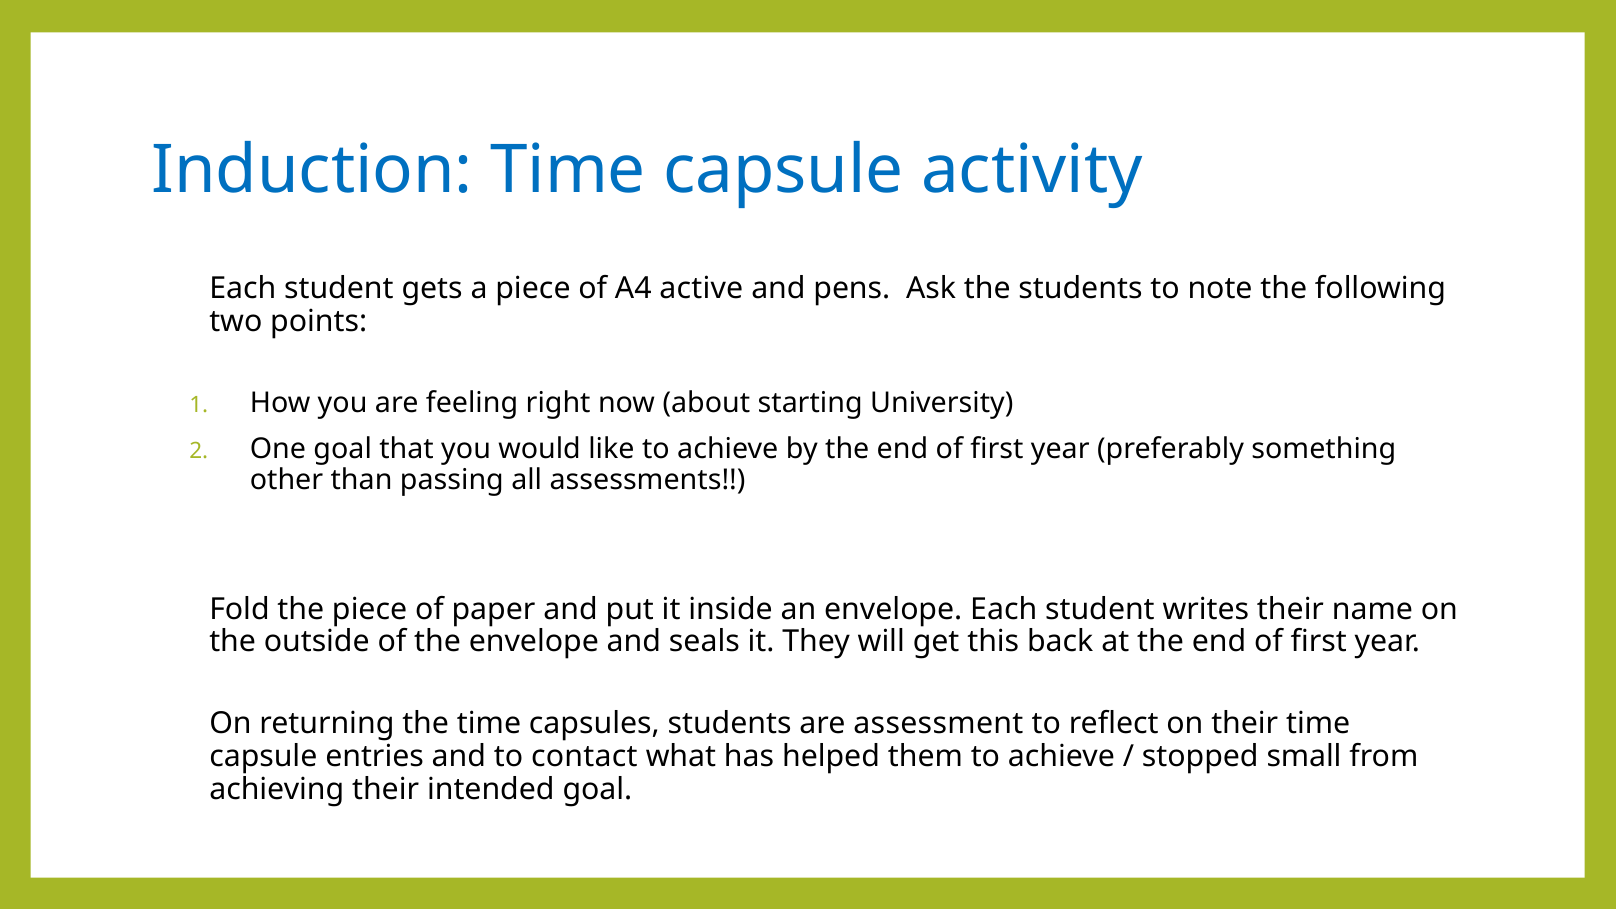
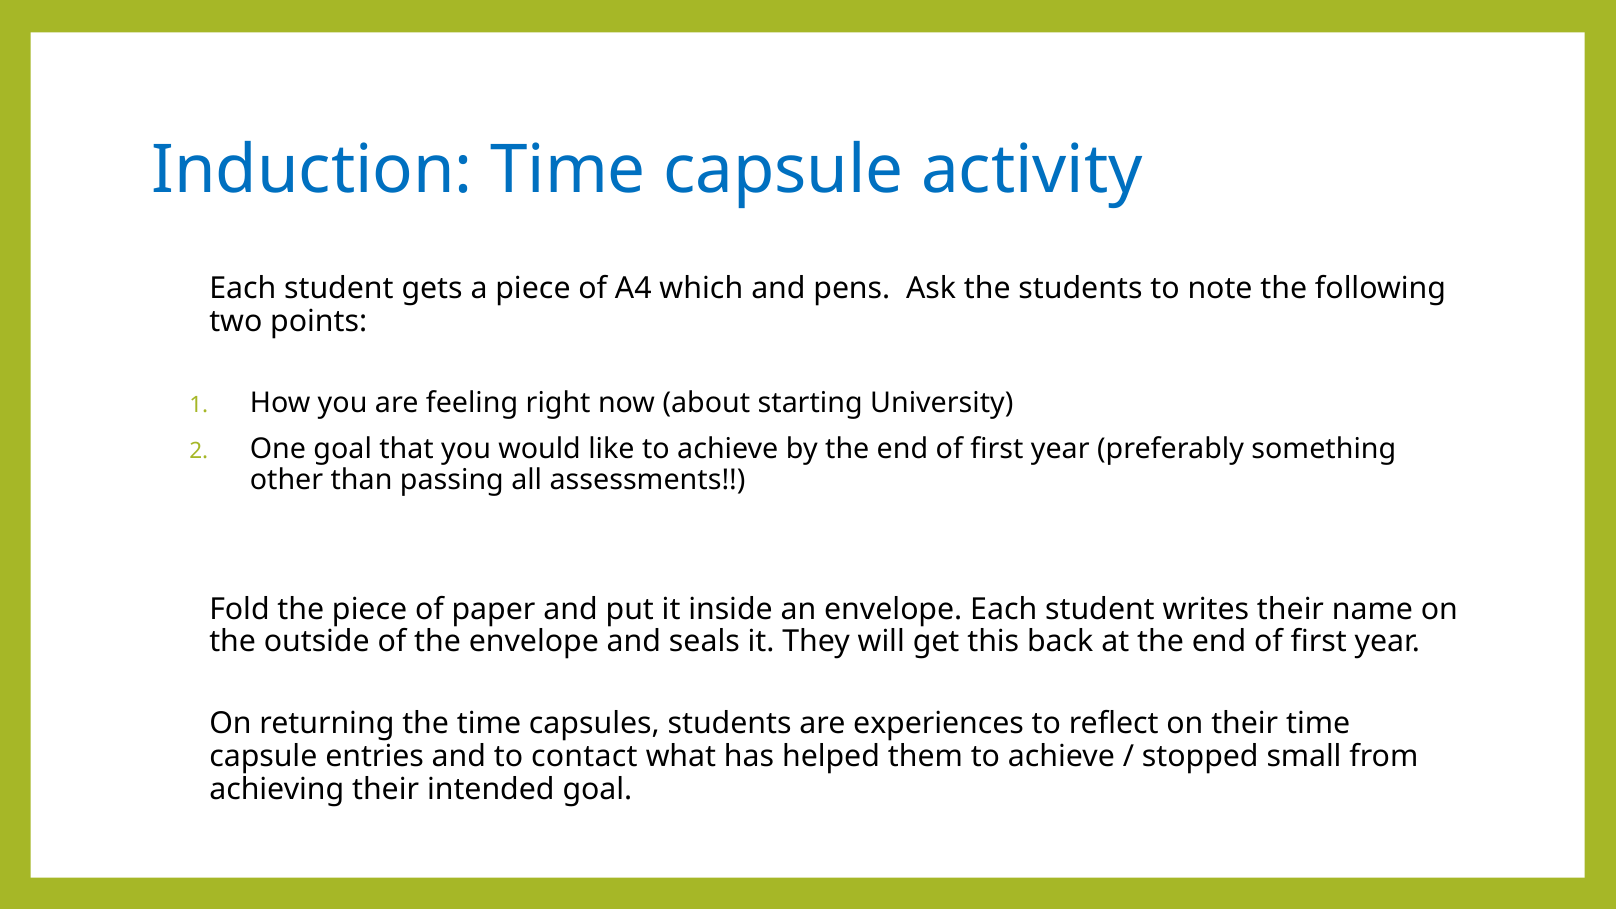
active: active -> which (701, 289)
assessment: assessment -> experiences (939, 724)
